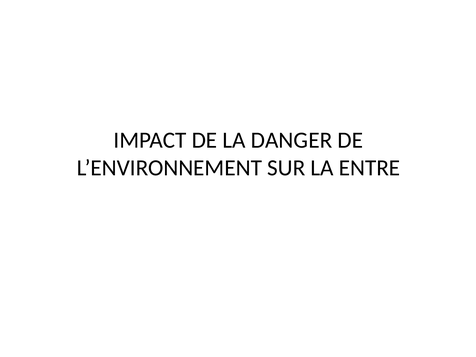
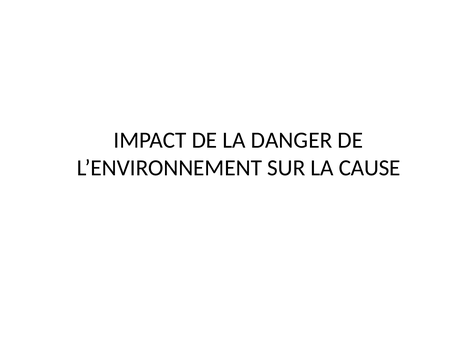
ENTRE: ENTRE -> CAUSE (370, 168)
